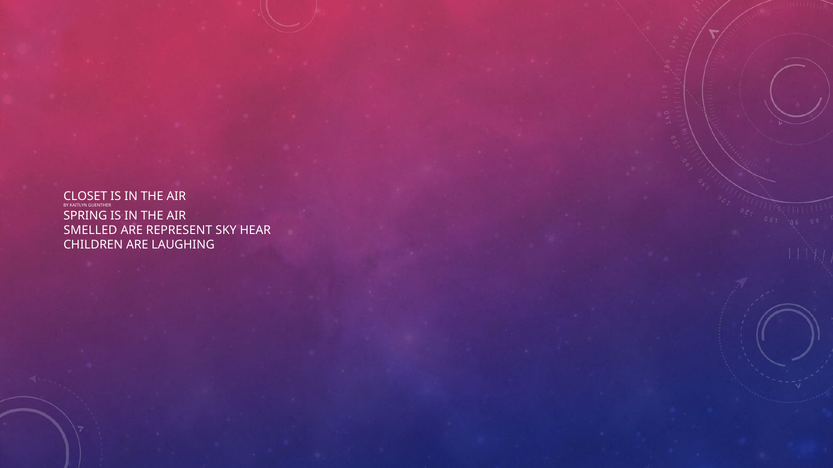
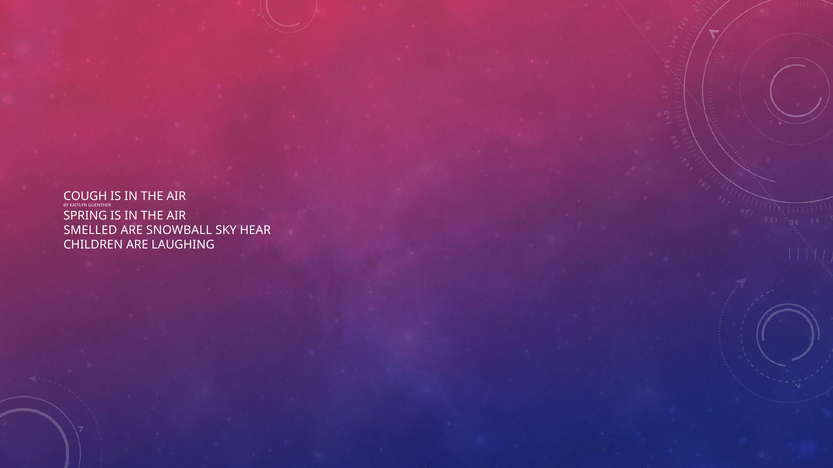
CLOSET: CLOSET -> COUGH (85, 196)
REPRESENT: REPRESENT -> SNOWBALL (179, 231)
